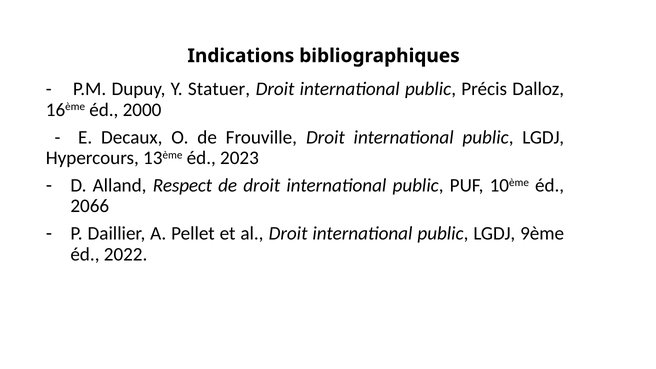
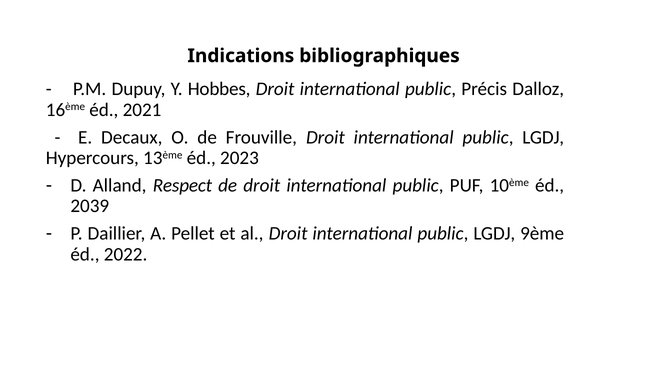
Statuer: Statuer -> Hobbes (219, 89)
2000: 2000 -> 2021 (142, 110)
2066: 2066 -> 2039 (90, 206)
